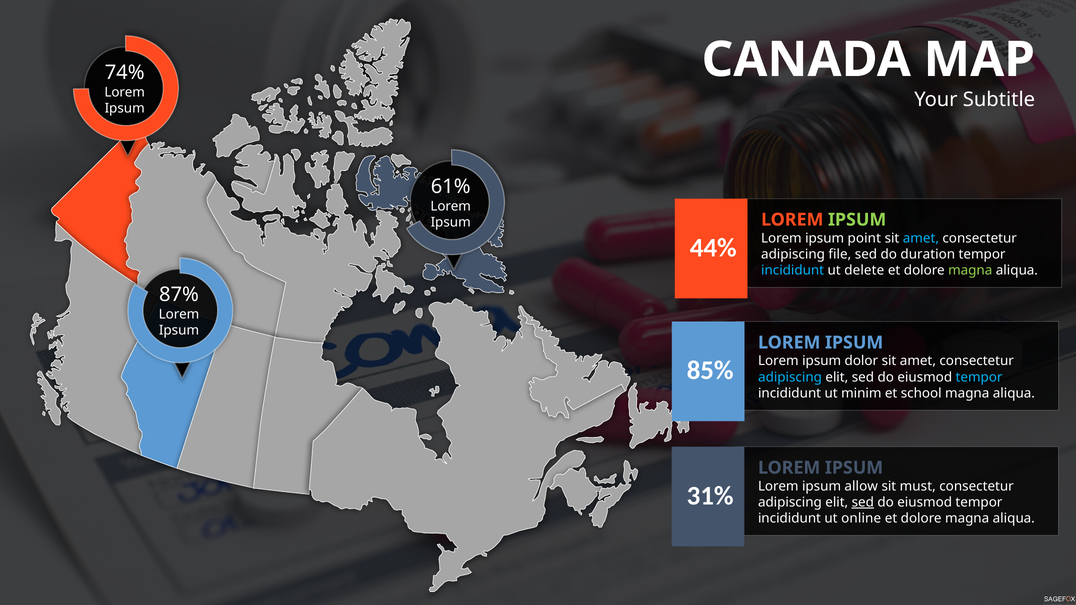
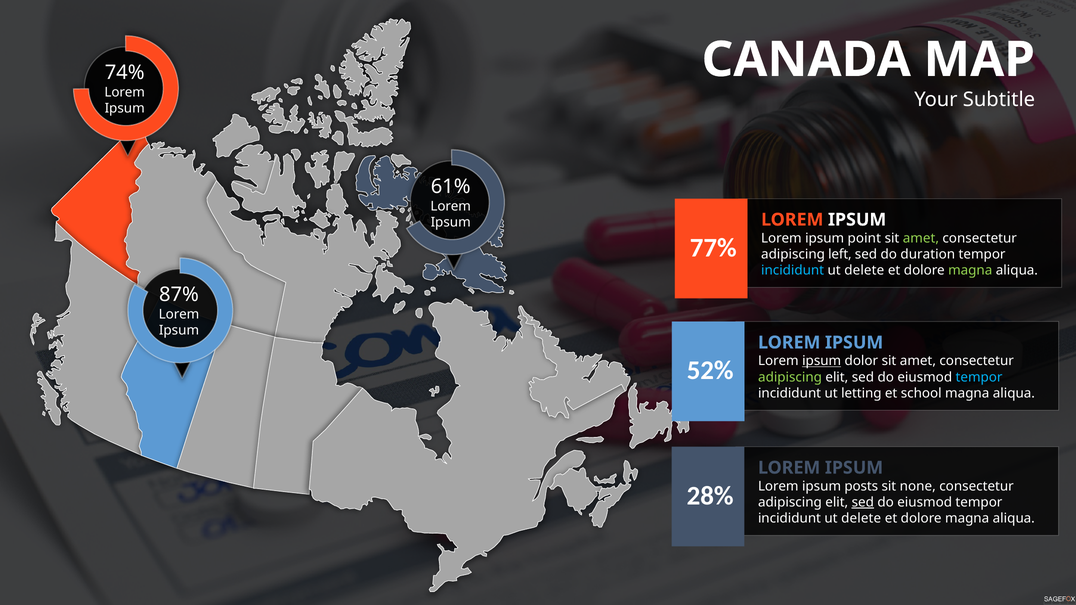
IPSUM colour: light green -> white (857, 220)
amet colour: light blue -> light green (921, 238)
44%: 44% -> 77% (713, 248)
file: file -> left (840, 254)
ipsum underline: none -> present (822, 361)
85%: 85% -> 52% (710, 371)
adipiscing colour: light blue -> light green (790, 377)
minim: minim -> letting (861, 393)
allow: allow -> posts (861, 486)
must: must -> none (918, 486)
31%: 31% -> 28% (710, 496)
online: online -> delete (861, 519)
